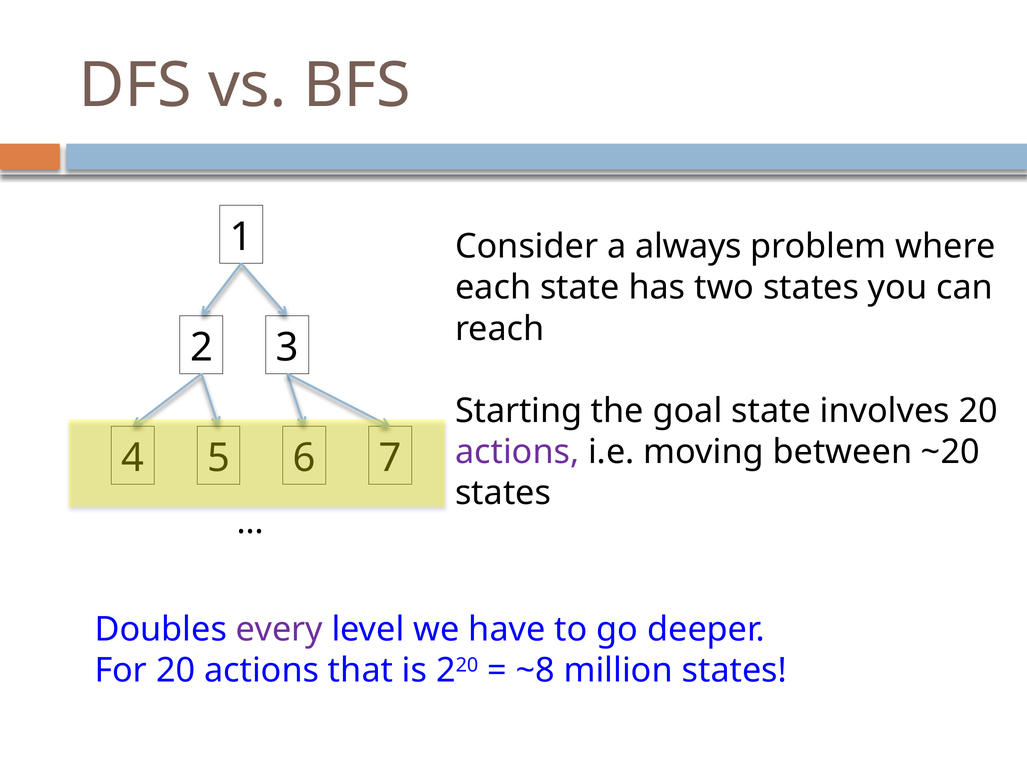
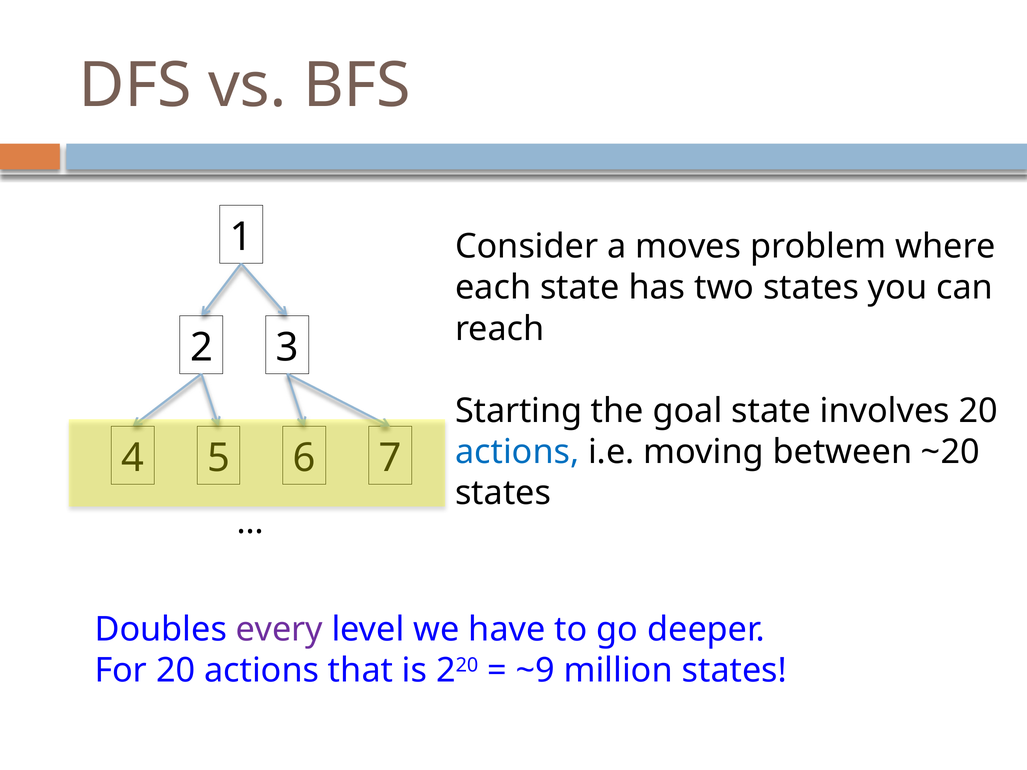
always: always -> moves (688, 247)
actions colour: purple -> blue (517, 452)
~8: ~8 -> ~9 (535, 671)
